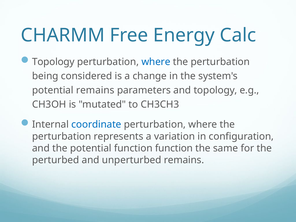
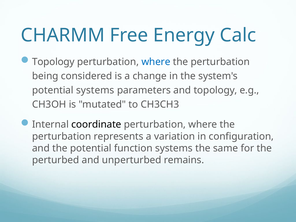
potential remains: remains -> systems (95, 90)
coordinate colour: blue -> black (96, 125)
function function: function -> systems (174, 148)
